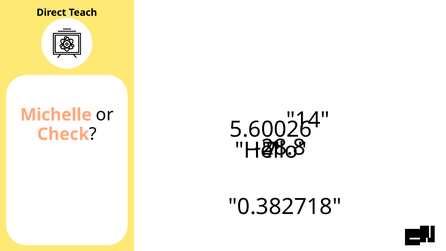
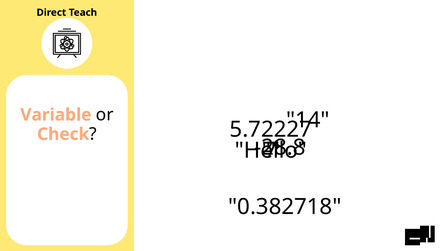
Michelle: Michelle -> Variable (56, 115)
5.60026: 5.60026 -> 5.72227 (271, 129)
